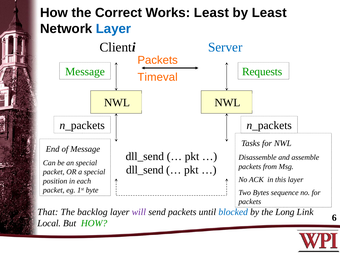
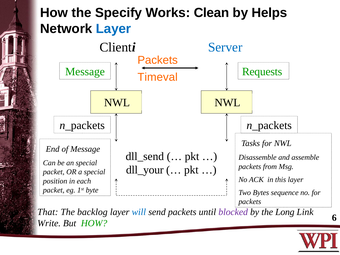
Correct: Correct -> Specify (119, 13)
Works Least: Least -> Clean (212, 13)
by Least: Least -> Helps (269, 13)
dll_send: dll_send -> dll_your (145, 170)
will colour: purple -> blue (139, 212)
blocked colour: blue -> purple (233, 212)
Local: Local -> Write (49, 223)
